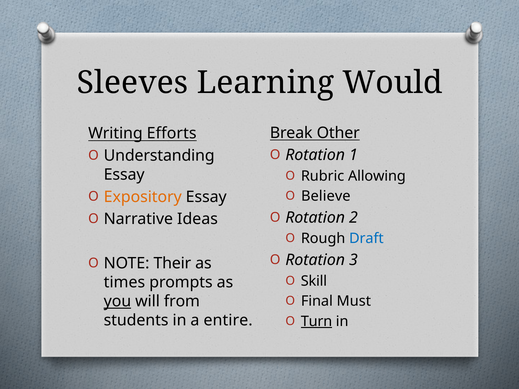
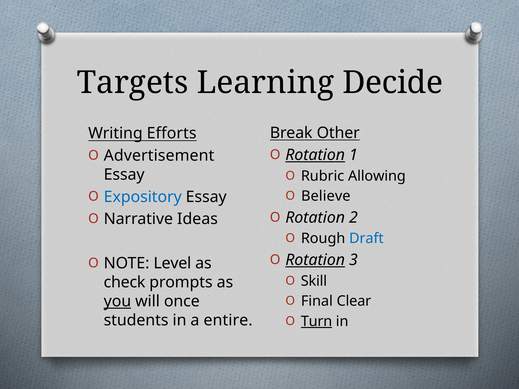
Sleeves: Sleeves -> Targets (133, 83)
Would: Would -> Decide (393, 83)
Rotation underline: none -> present (315, 155)
Understanding: Understanding -> Advertisement (159, 156)
Expository colour: orange -> blue (143, 197)
Rotation underline: none -> present (315, 260)
Their: Their -> Level (172, 263)
times: times -> check (125, 283)
from: from -> once (182, 302)
Must: Must -> Clear (354, 301)
